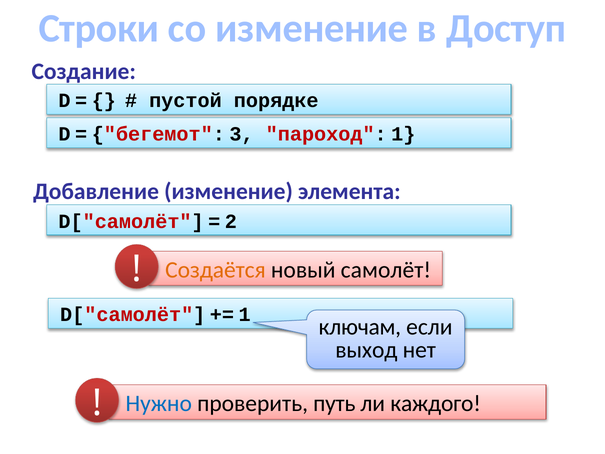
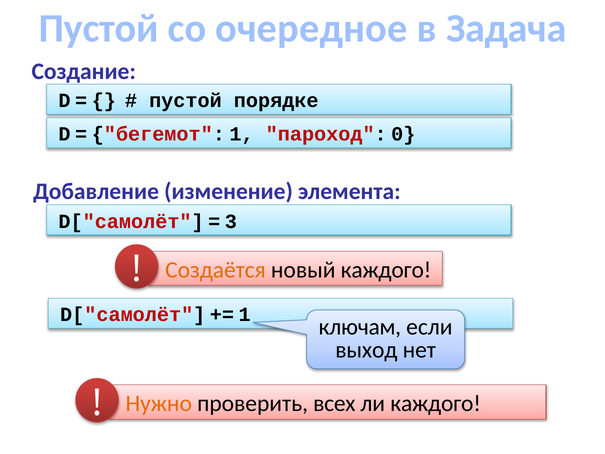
Строки: Строки -> Пустой (99, 28)
со изменение: изменение -> очередное (311, 28)
Доступ: Доступ -> Задача (506, 28)
бегемот 3: 3 -> 1 (242, 134)
пароход 1: 1 -> 0 (403, 134)
2: 2 -> 3 (231, 221)
новый самолёт: самолёт -> каждого (386, 270)
Нужно colour: blue -> orange (159, 403)
путь: путь -> всех (334, 403)
